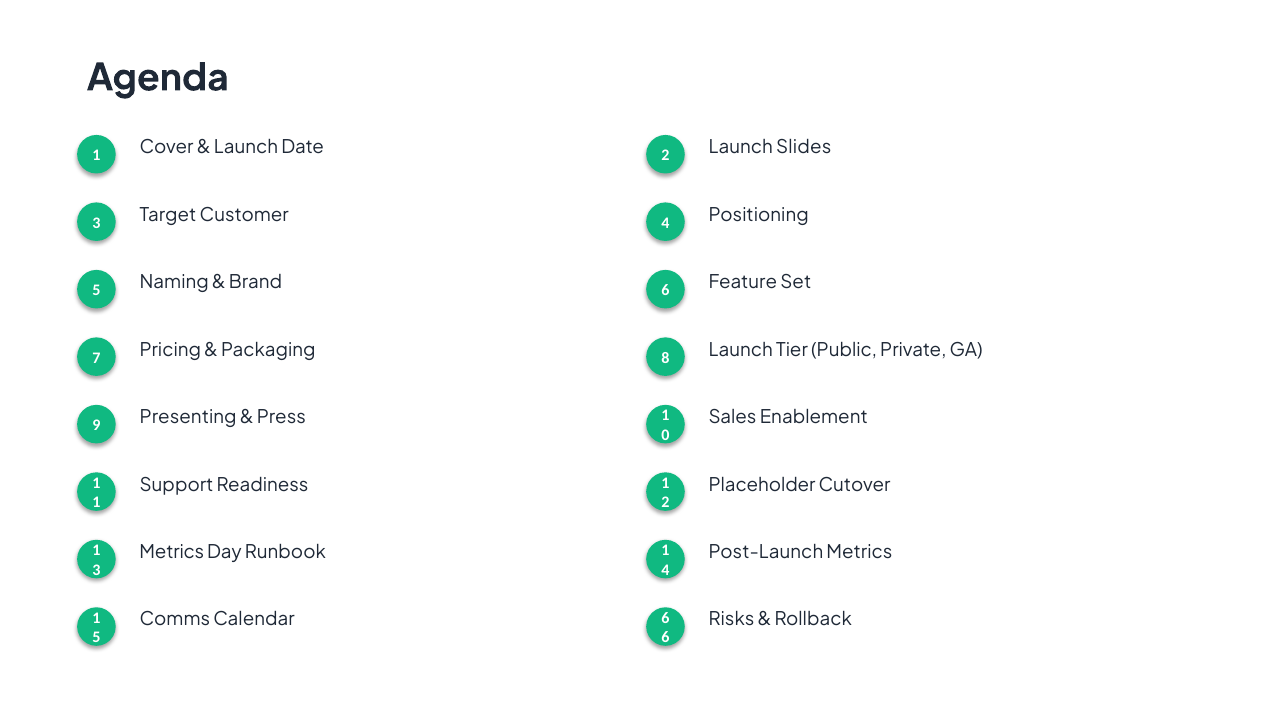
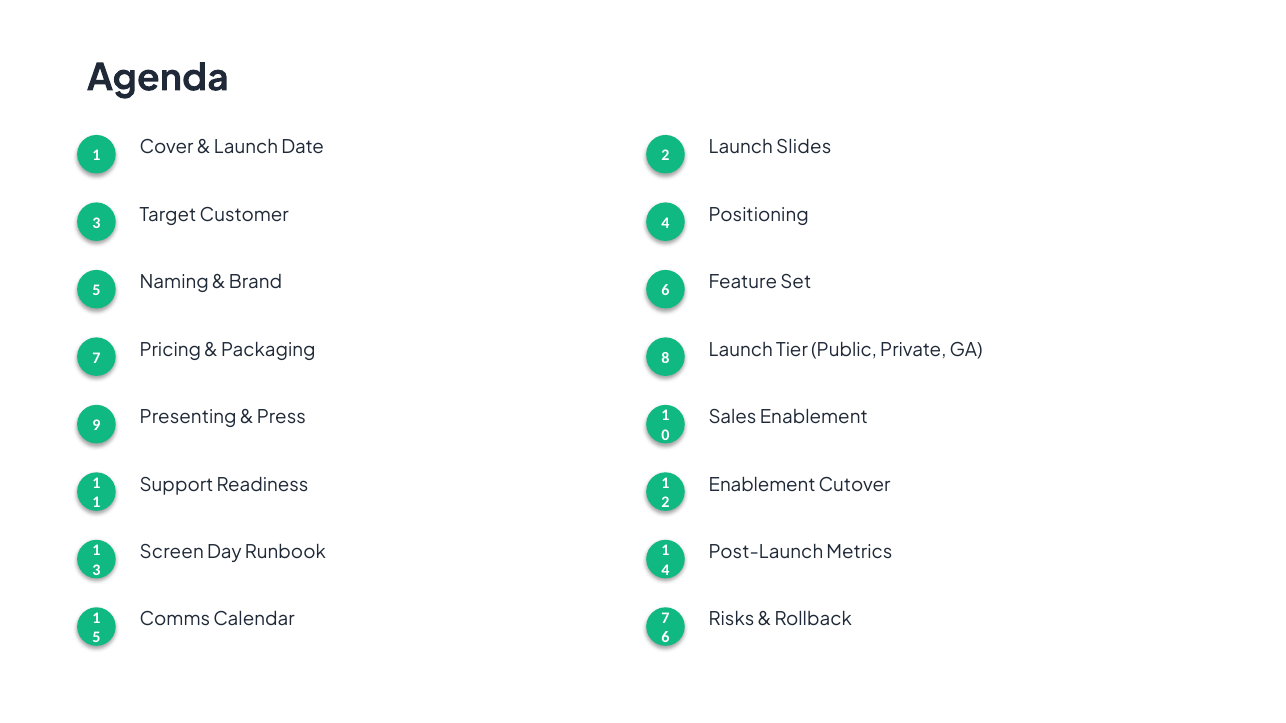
Placeholder: Placeholder -> Enablement (762, 485)
Metrics: Metrics -> Screen (172, 553)
Calendar 6: 6 -> 7 (665, 618)
